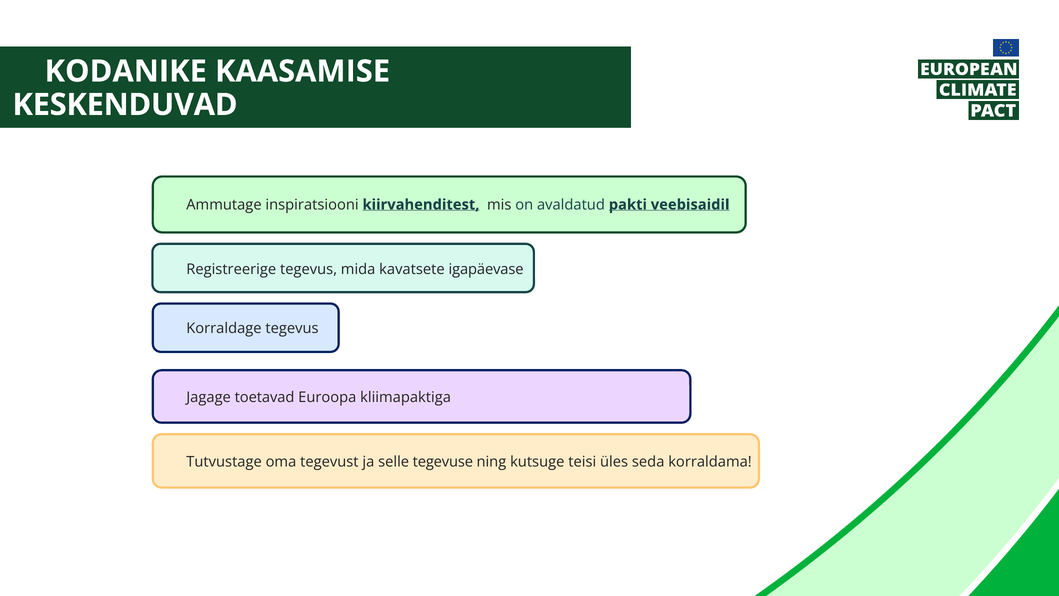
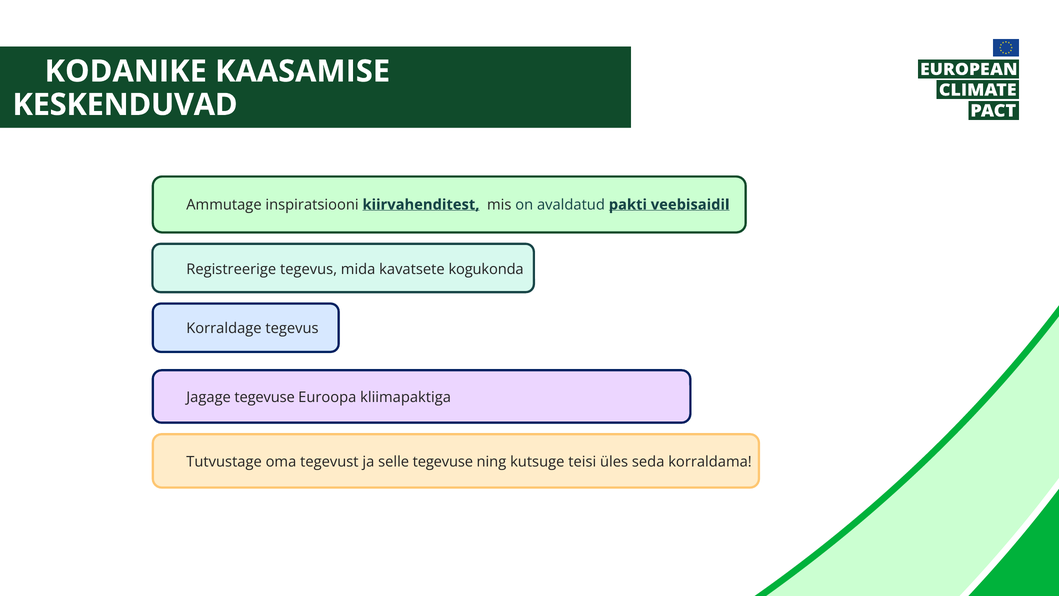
igapäevase: igapäevase -> kogukonda (486, 269)
Jagage toetavad: toetavad -> tegevuse (265, 397)
